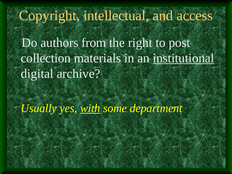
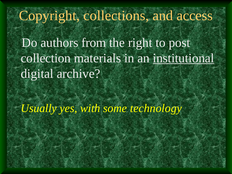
intellectual: intellectual -> collections (116, 15)
with underline: present -> none (90, 108)
department: department -> technology (156, 108)
